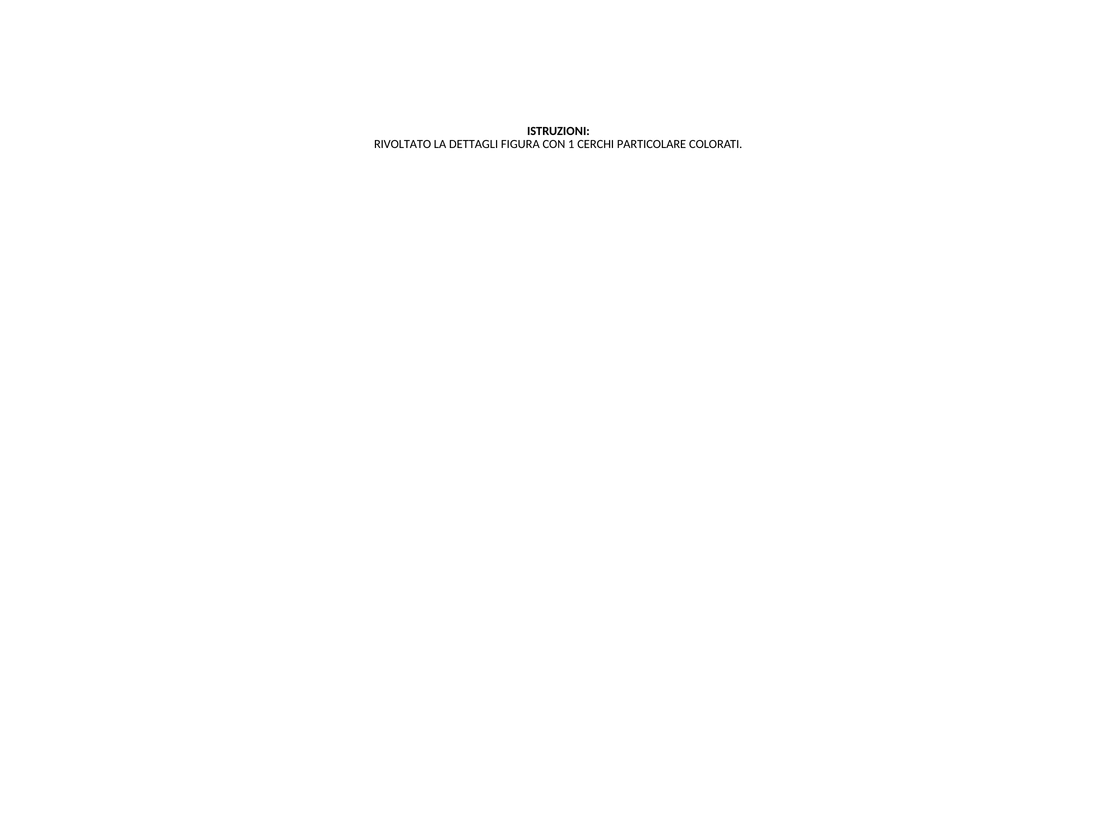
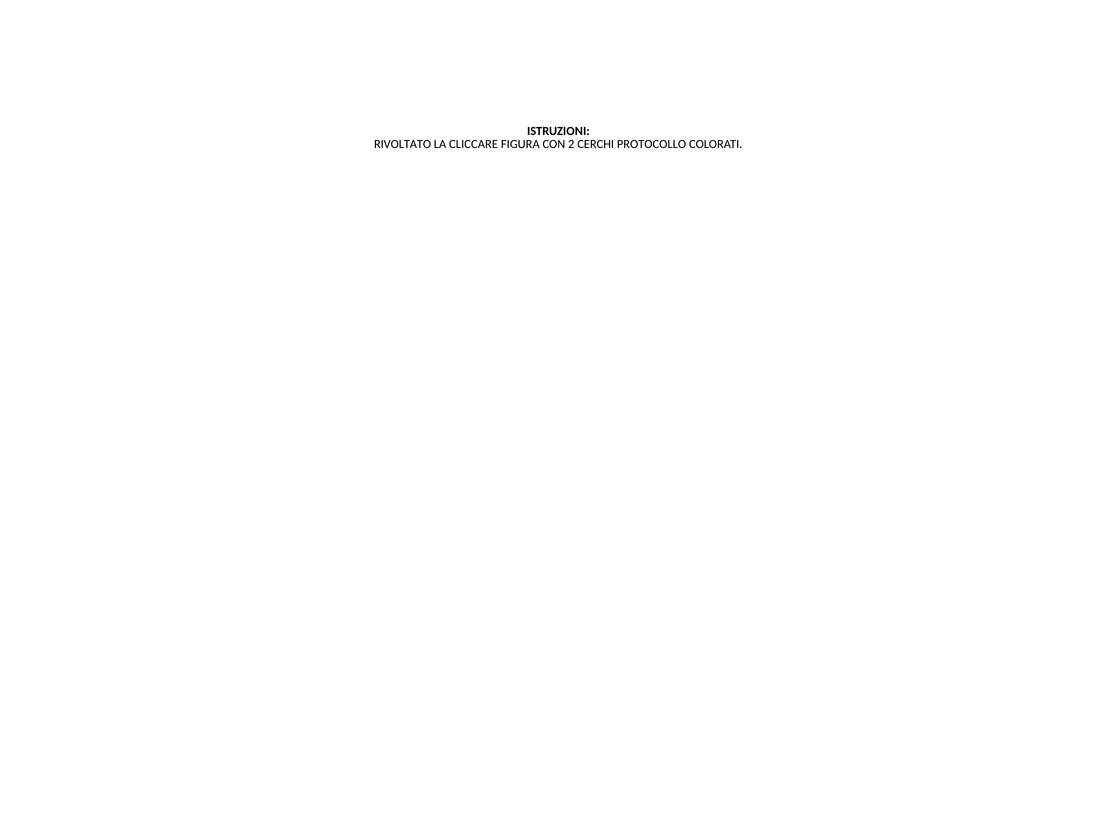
DETTAGLI: DETTAGLI -> CLICCARE (474, 144)
1: 1 -> 2 (571, 144)
PARTICOLARE: PARTICOLARE -> PROTOCOLLO (652, 144)
